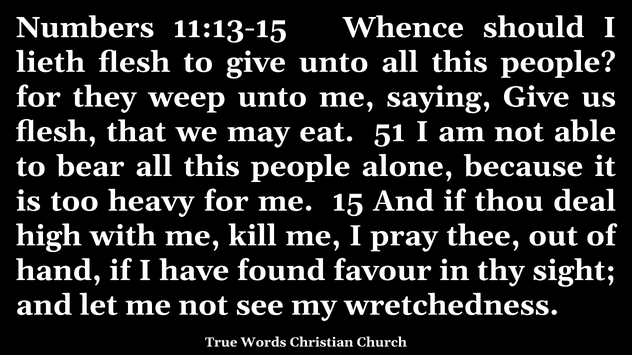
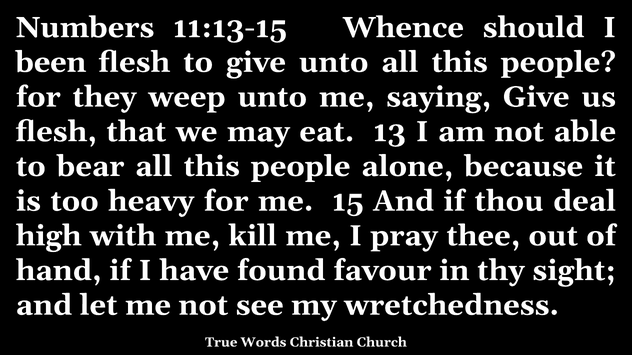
lieth: lieth -> been (51, 62)
51: 51 -> 13 (390, 132)
